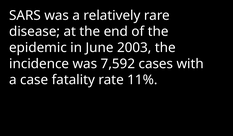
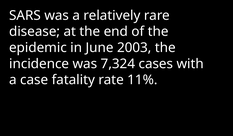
7,592: 7,592 -> 7,324 (118, 64)
